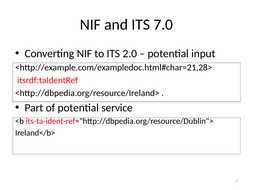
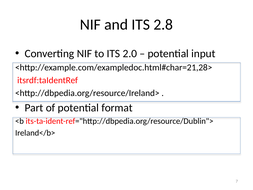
7.0: 7.0 -> 2.8 (163, 24)
service: service -> format (117, 108)
